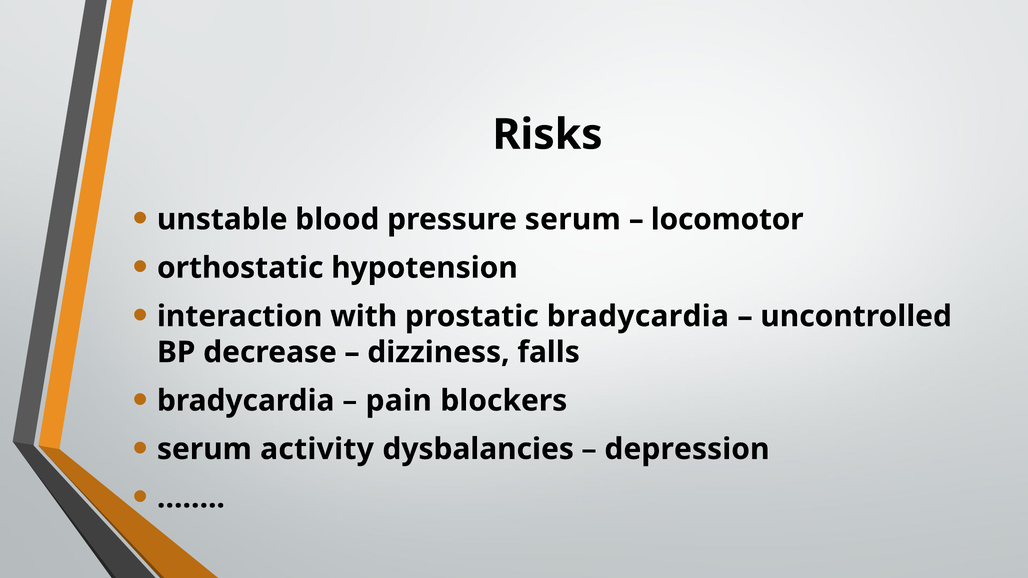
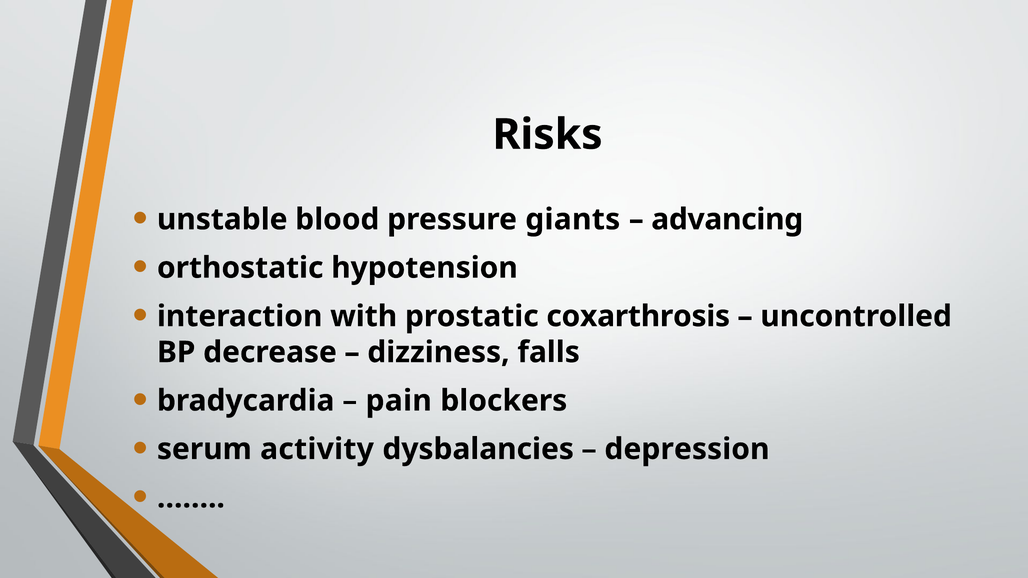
pressure serum: serum -> giants (573, 220)
locomotor: locomotor -> advancing (727, 220)
prostatic bradycardia: bradycardia -> coxarthrosis (638, 316)
